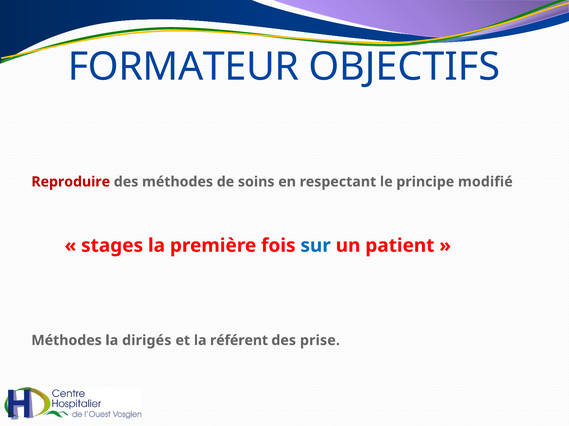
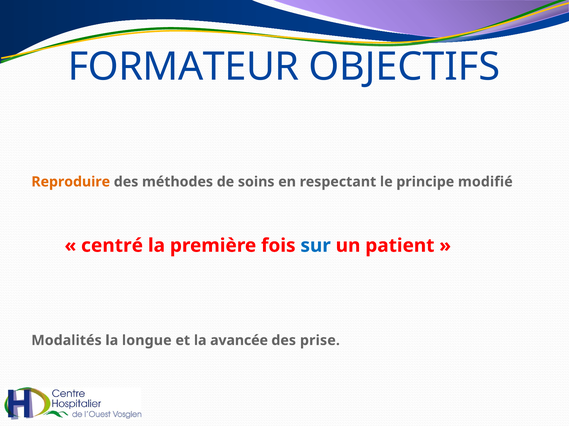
Reproduire colour: red -> orange (71, 182)
stages: stages -> centré (112, 246)
Méthodes: Méthodes -> Modalités (66, 341)
dirigés: dirigés -> longue (147, 341)
référent: référent -> avancée (239, 341)
